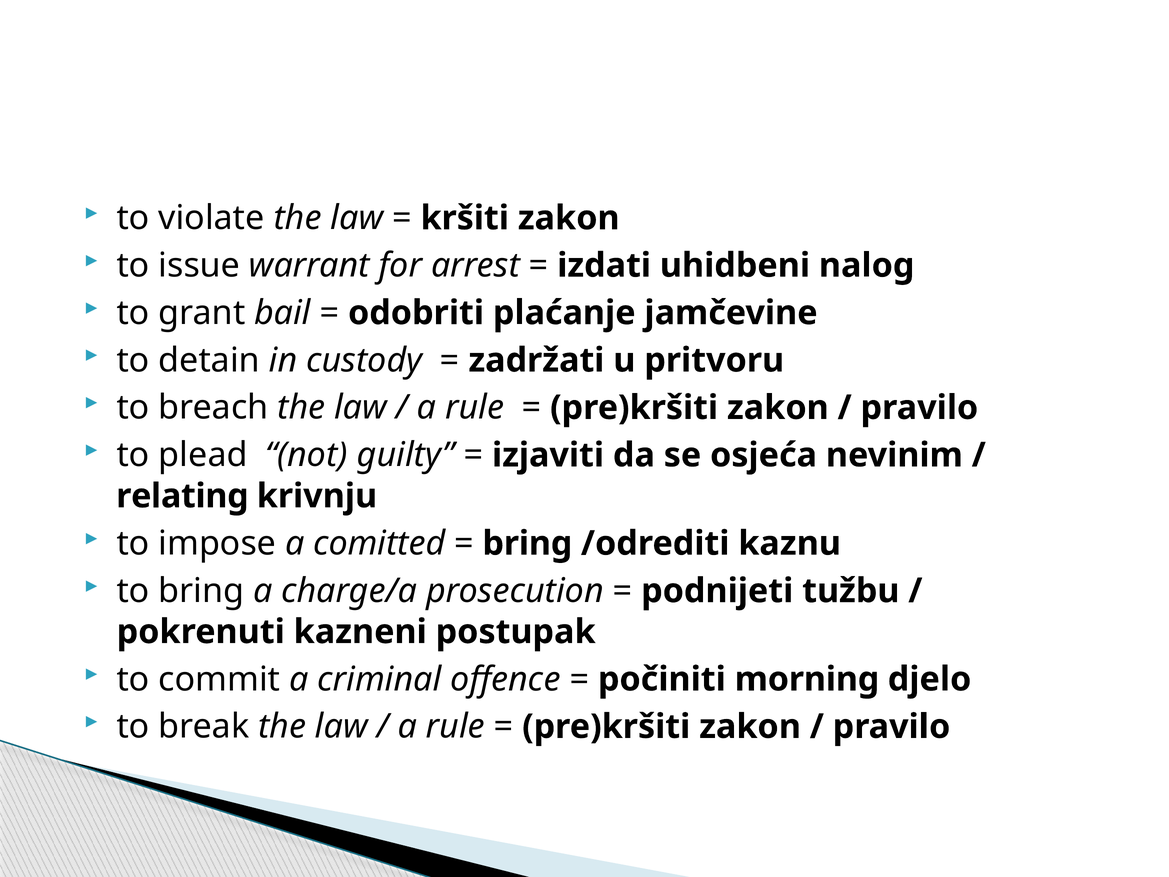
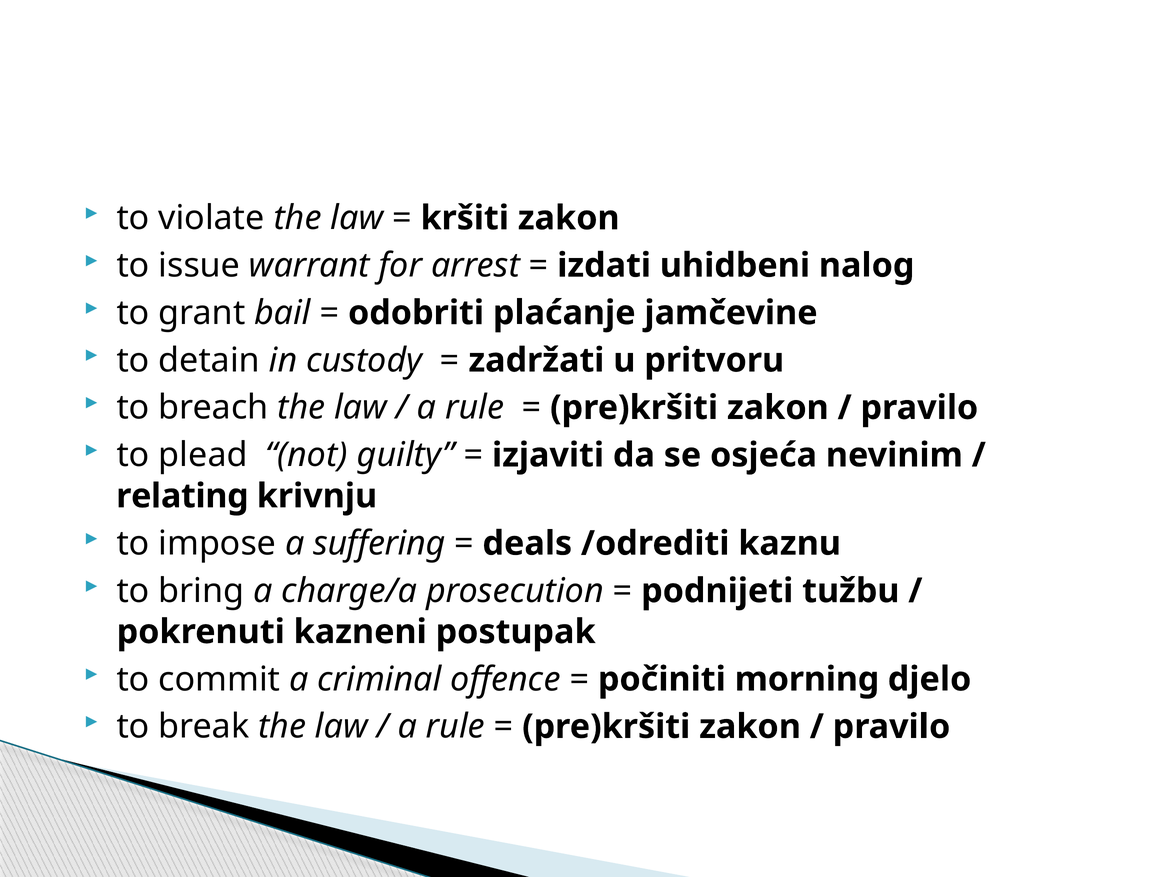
comitted: comitted -> suffering (379, 543)
bring: bring -> deals (527, 543)
